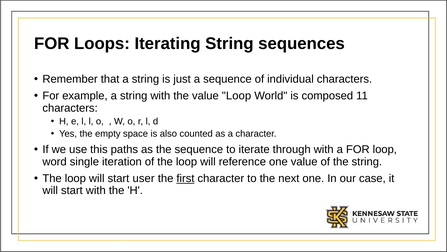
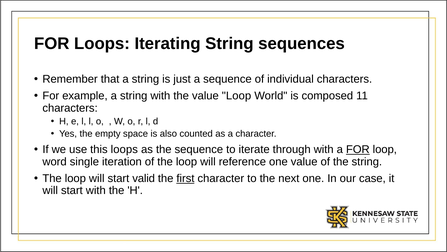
this paths: paths -> loops (124, 149)
FOR underline: none -> present (358, 149)
user: user -> valid (144, 178)
